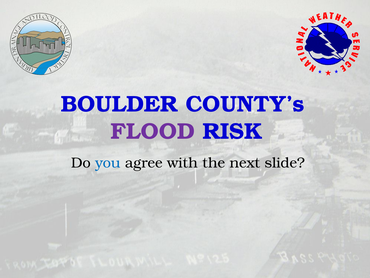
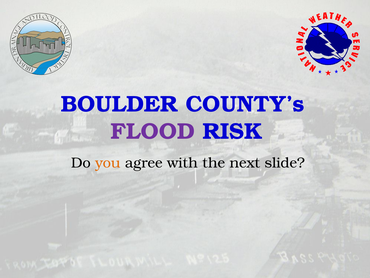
you colour: blue -> orange (108, 163)
